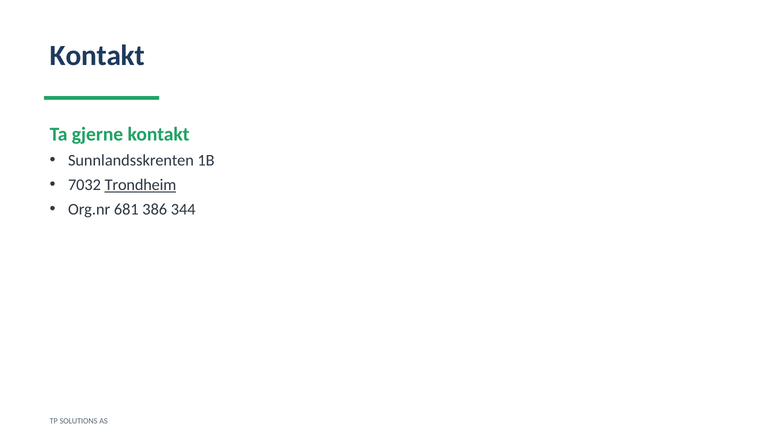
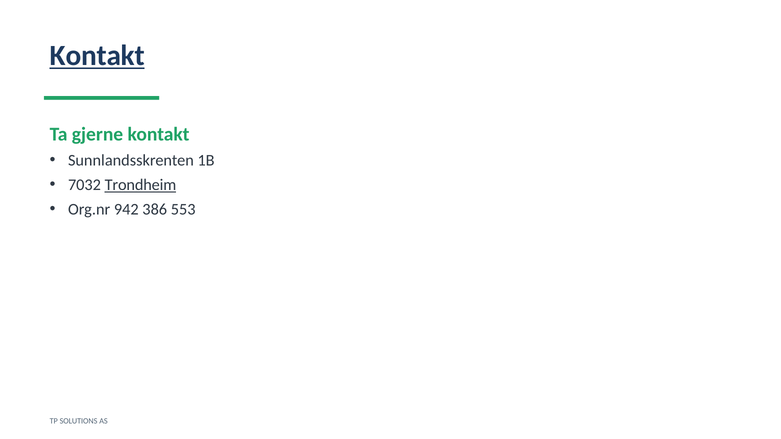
Kontakt underline: none -> present (97, 56)
681: 681 -> 942 (126, 209)
344: 344 -> 553 (183, 209)
